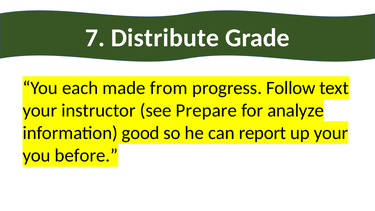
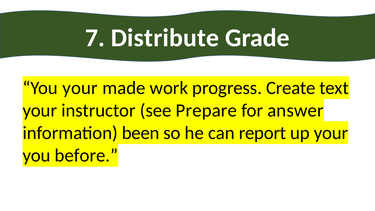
You each: each -> your (80, 88)
from: from -> work (169, 88)
Follow: Follow -> Create (291, 88)
analyze: analyze -> answer (295, 110)
good: good -> been (141, 133)
